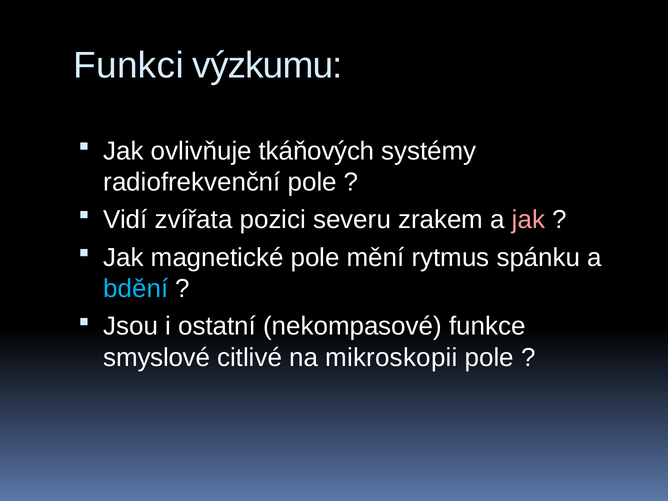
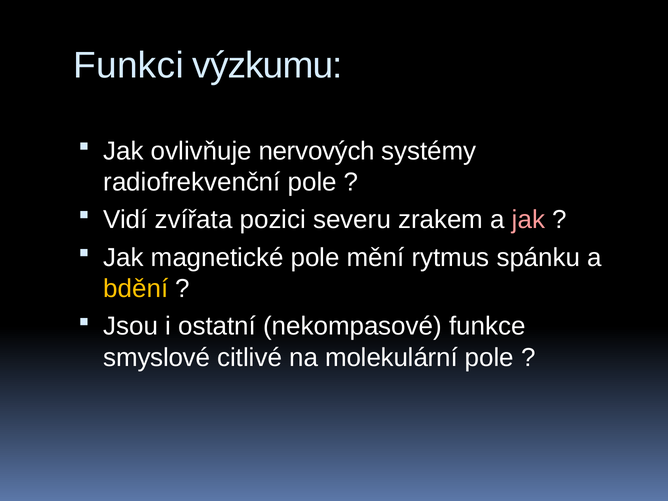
tkáňových: tkáňových -> nervových (317, 151)
bdění colour: light blue -> yellow (136, 289)
mikroskopii: mikroskopii -> molekulární (392, 358)
